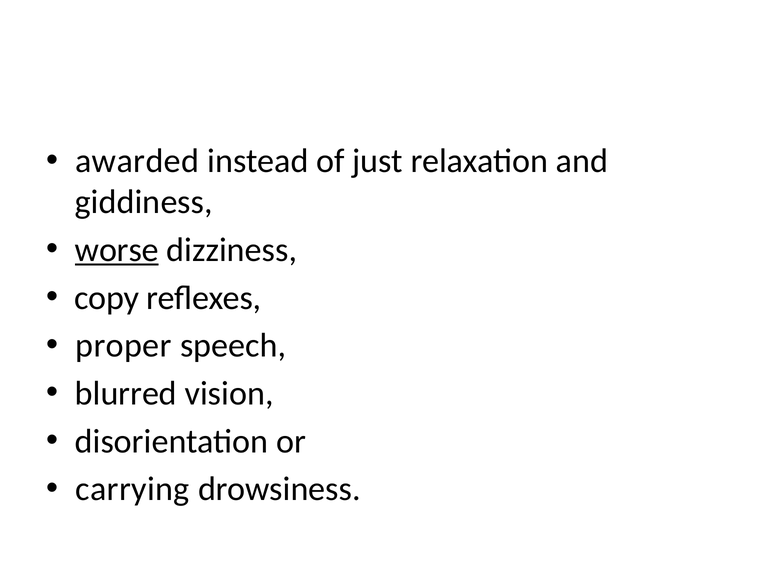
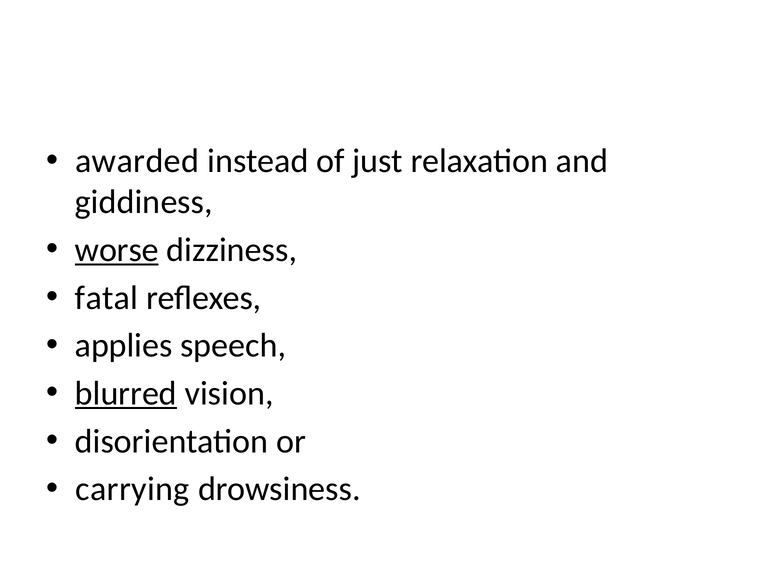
copy: copy -> fatal (106, 298)
proper: proper -> applies (124, 346)
blurred underline: none -> present (126, 393)
